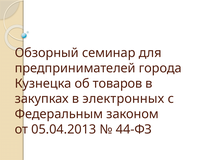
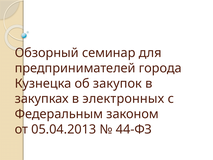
товаров: товаров -> закупок (117, 83)
